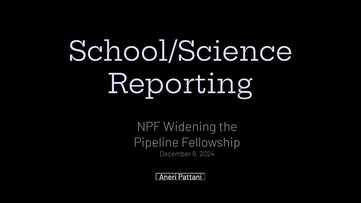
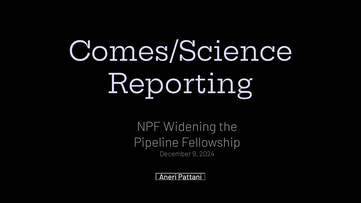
School/Science: School/Science -> Comes/Science (181, 52)
